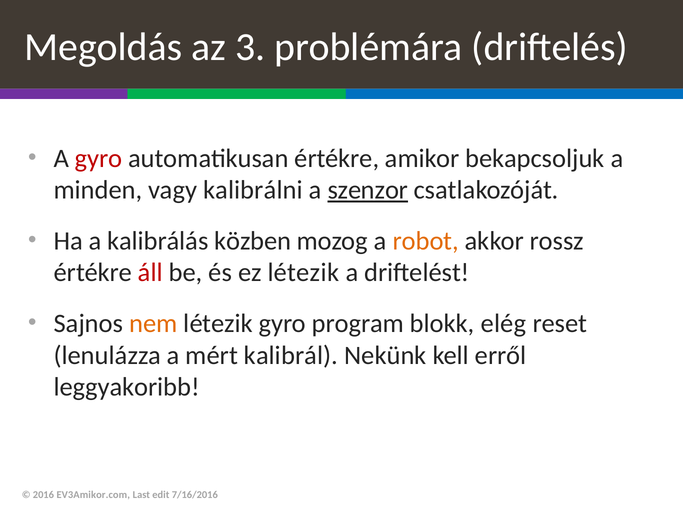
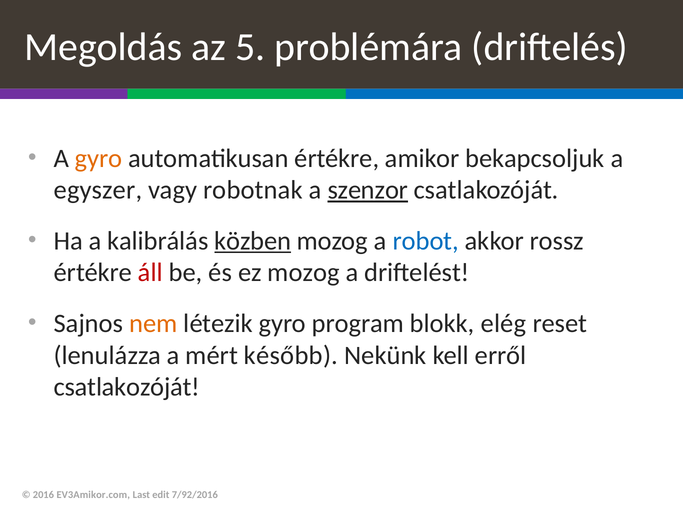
3: 3 -> 5 (250, 47)
gyro colour: red -> orange (99, 158)
minden: minden -> egyszer (98, 190)
kalibrálni: kalibrálni -> robotnak (253, 190)
közben underline: none -> present (253, 241)
robot colour: orange -> blue (426, 241)
ez létezik: létezik -> mozog (303, 273)
kalibrál: kalibrál -> később (291, 355)
leggyakoribb: leggyakoribb -> csatlakozóját (127, 387)
7/16/2016: 7/16/2016 -> 7/92/2016 (195, 495)
